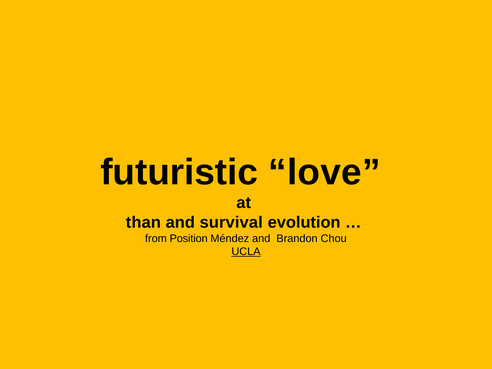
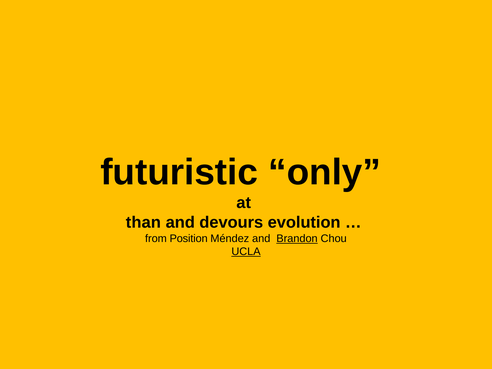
love: love -> only (325, 172)
survival: survival -> devours (231, 223)
Brandon underline: none -> present (297, 239)
